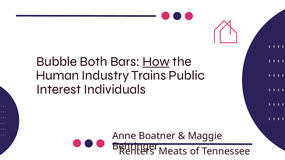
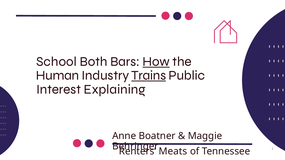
Bubble: Bubble -> School (57, 62)
Trains underline: none -> present (149, 76)
Individuals: Individuals -> Explaining (115, 89)
